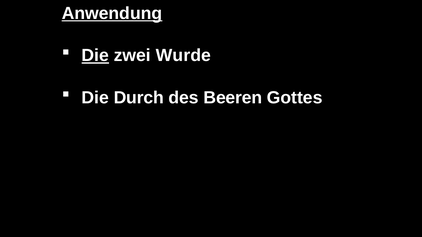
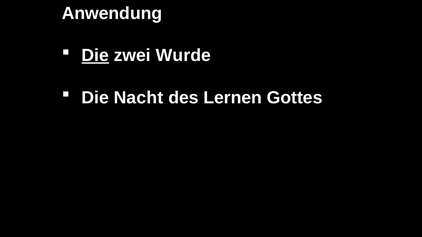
Anwendung underline: present -> none (112, 13)
Durch: Durch -> Nacht (139, 98)
Beeren: Beeren -> Lernen (233, 98)
